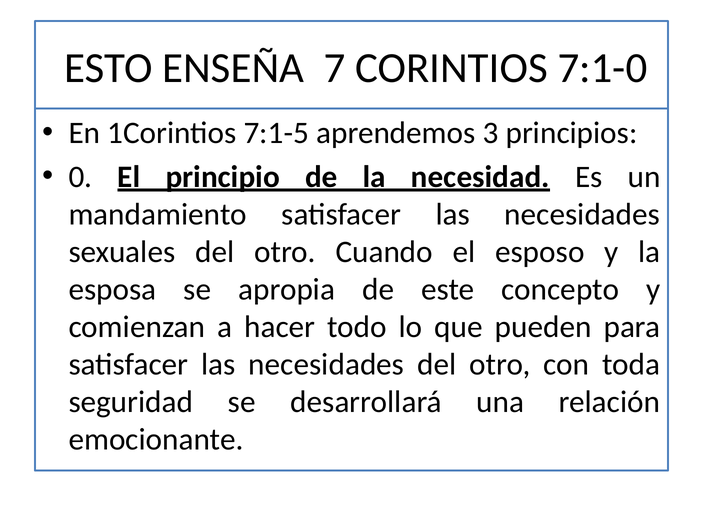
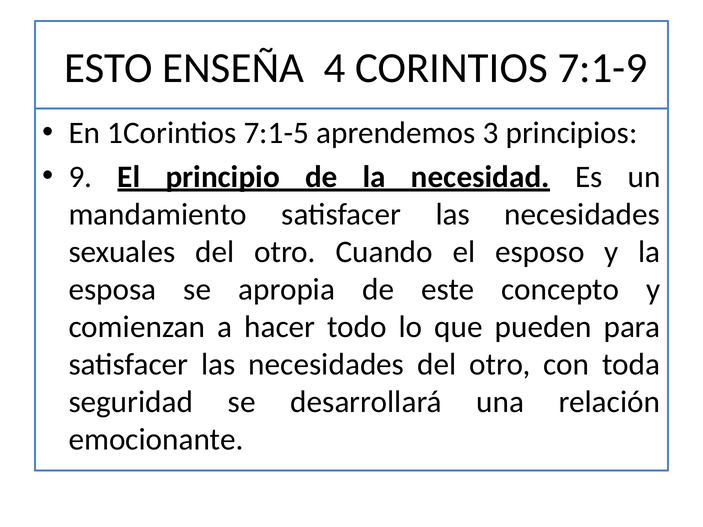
7: 7 -> 4 (335, 68)
7:1-0: 7:1-0 -> 7:1-9 (602, 68)
0: 0 -> 9 (80, 177)
